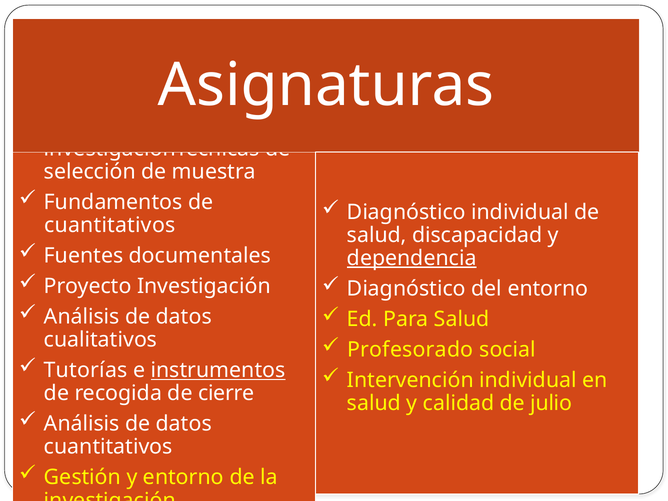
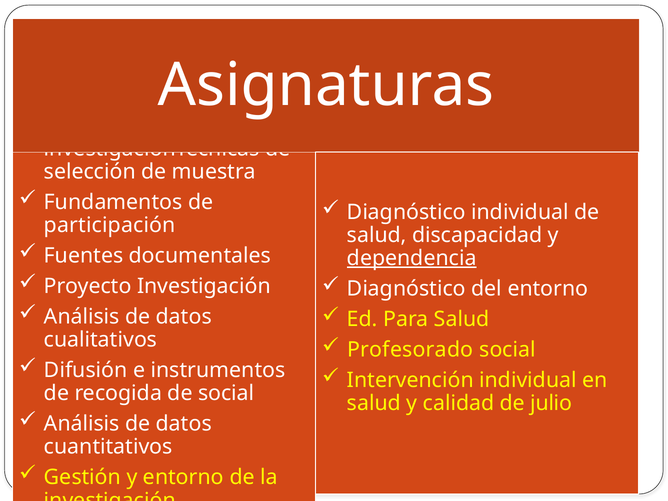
cuantitativos: cuantitativos -> participación (110, 225)
Tutorías: Tutorías -> Difusión (86, 370)
instrumentos underline: present -> none (218, 370)
de cierre: cierre -> social (226, 393)
